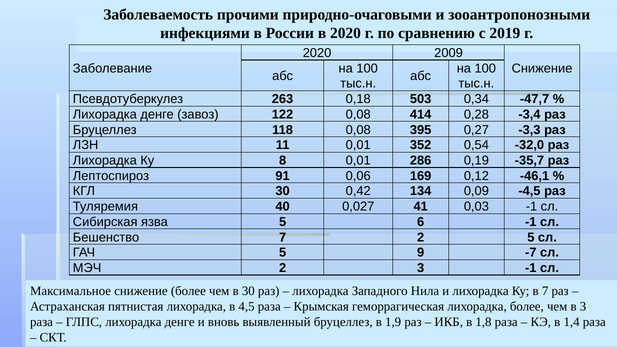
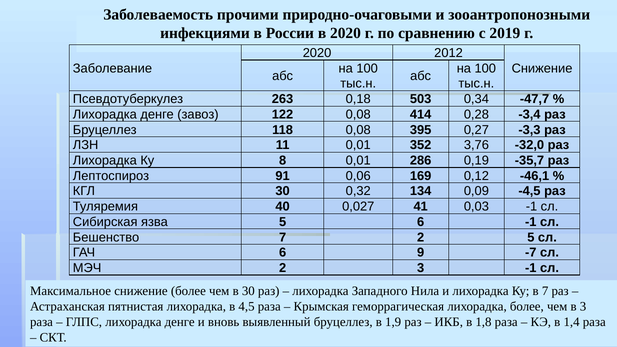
2009: 2009 -> 2012 (449, 53)
0,54: 0,54 -> 3,76 (476, 145)
0,42: 0,42 -> 0,32 (358, 191)
ГАЧ 5: 5 -> 6 (283, 253)
